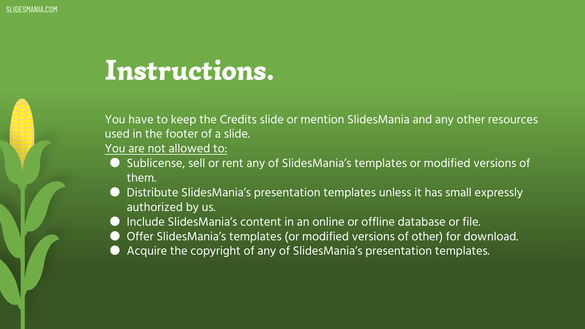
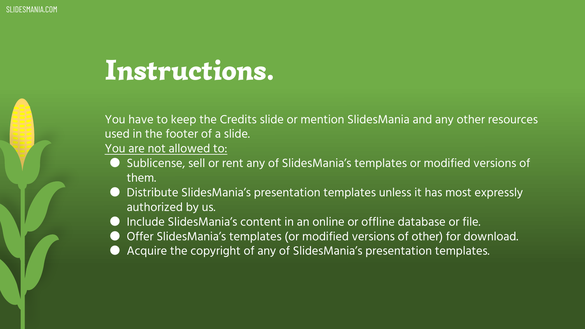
small: small -> most (458, 192)
